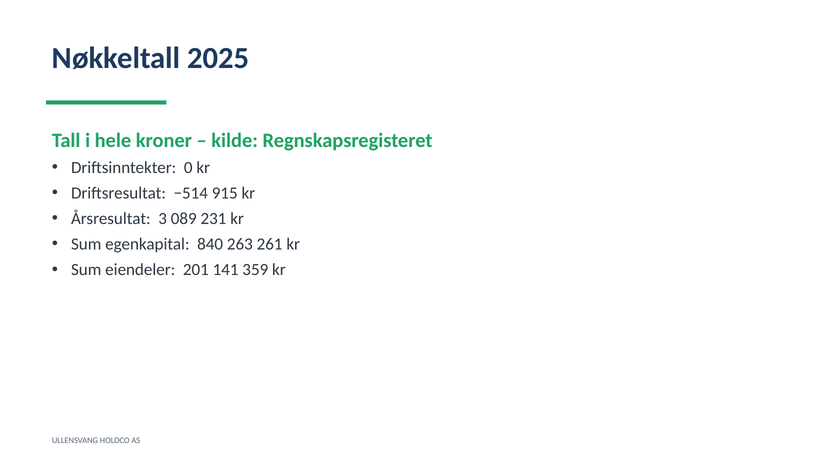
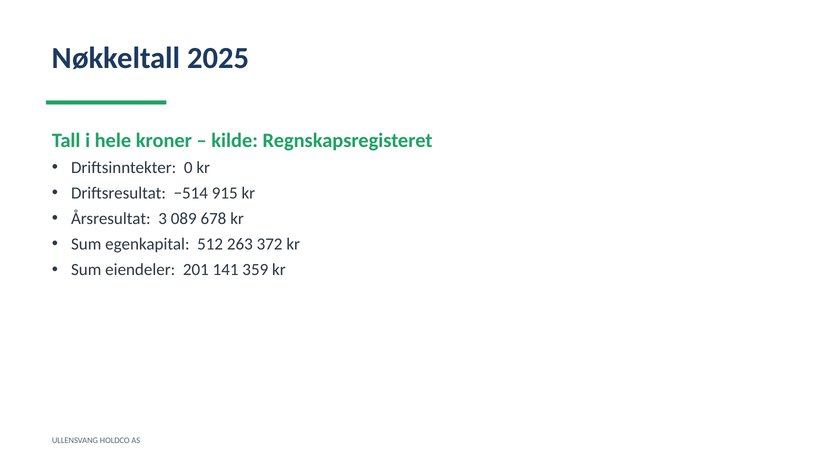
231: 231 -> 678 (213, 219)
840: 840 -> 512 (210, 244)
261: 261 -> 372 (270, 244)
